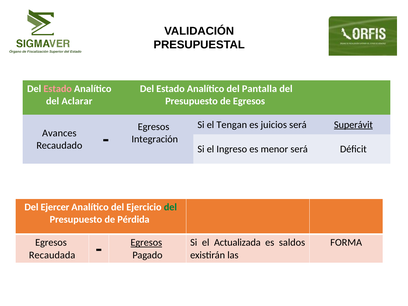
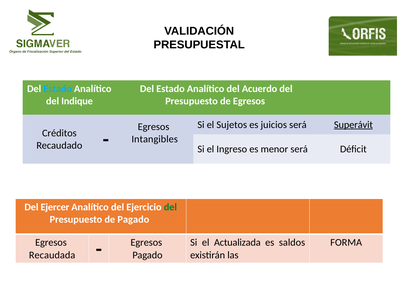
Estado colour: pink -> light blue (58, 89)
Pantalla: Pantalla -> Acuerdo (260, 89)
Aclarar: Aclarar -> Indique (77, 101)
Tengan: Tengan -> Sujetos (232, 125)
Avances: Avances -> Créditos (59, 133)
Integración: Integración -> Intangibles (155, 139)
de Pérdida: Pérdida -> Pagado (133, 219)
Egresos underline: present -> none (146, 243)
